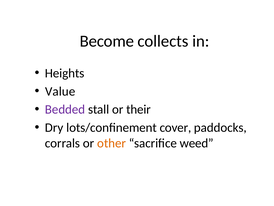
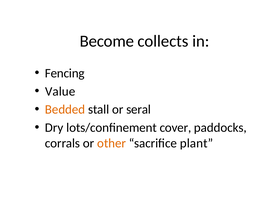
Heights: Heights -> Fencing (65, 73)
Bedded colour: purple -> orange (65, 109)
their: their -> seral (139, 109)
weed: weed -> plant (197, 143)
